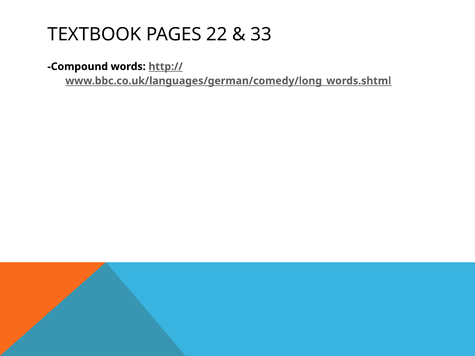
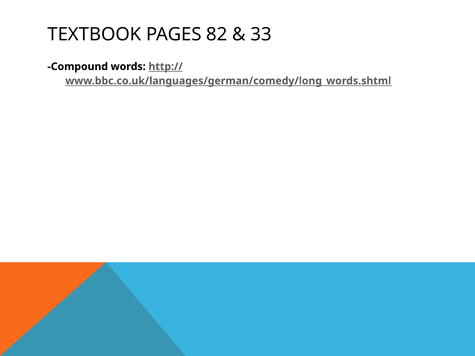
22: 22 -> 82 (217, 35)
